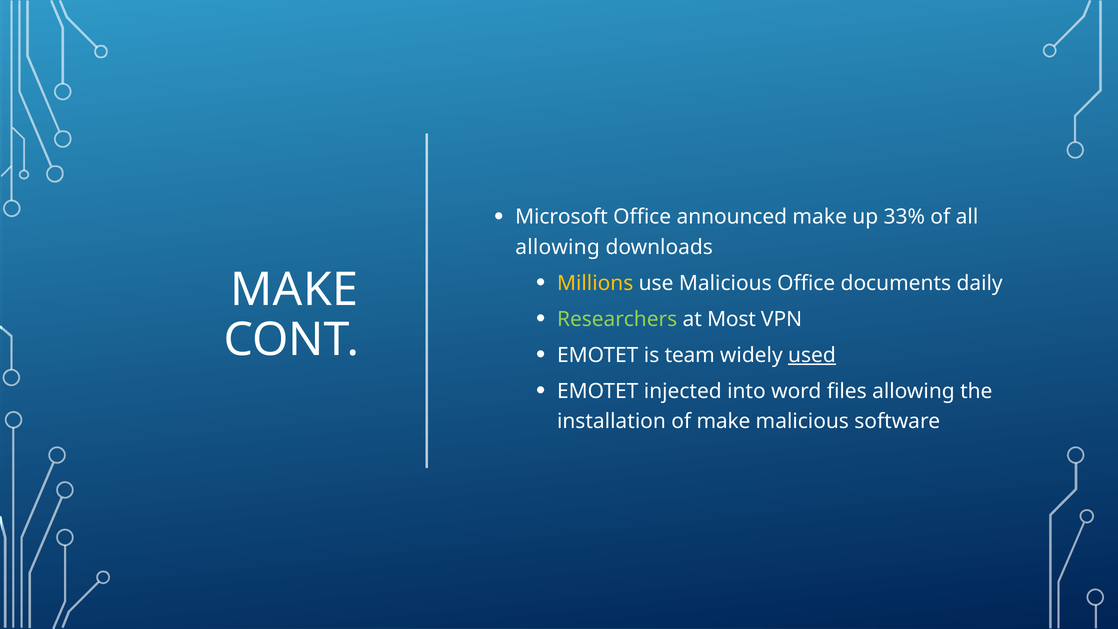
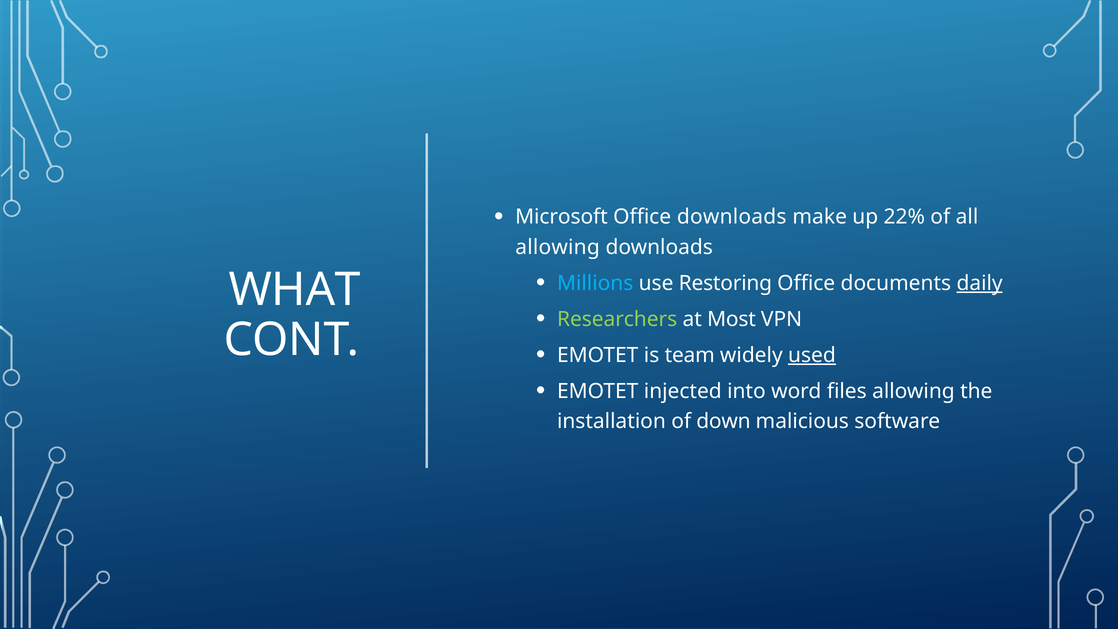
Office announced: announced -> downloads (732, 217)
33%: 33% -> 22% (904, 217)
Millions colour: yellow -> light blue (595, 283)
use Malicious: Malicious -> Restoring (725, 283)
daily underline: none -> present (980, 283)
MAKE: MAKE -> WHAT (295, 290)
of make: make -> down (723, 421)
